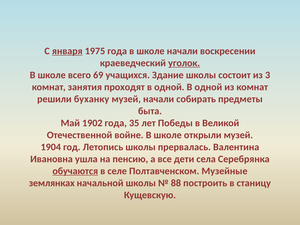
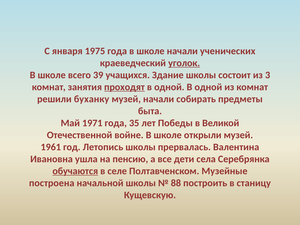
января underline: present -> none (67, 51)
воскресении: воскресении -> ученических (228, 51)
69: 69 -> 39 (98, 75)
проходят underline: none -> present (124, 87)
1902: 1902 -> 1971 (92, 123)
1904: 1904 -> 1961 (51, 147)
землянках: землянках -> построена (52, 183)
